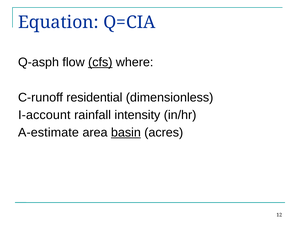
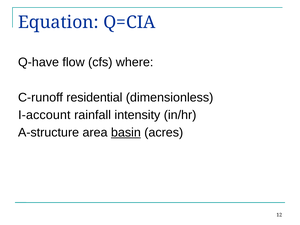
Q-asph: Q-asph -> Q-have (38, 62)
cfs underline: present -> none (100, 62)
A-estimate: A-estimate -> A-structure (49, 132)
